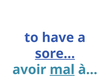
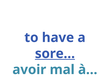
mal underline: present -> none (62, 69)
